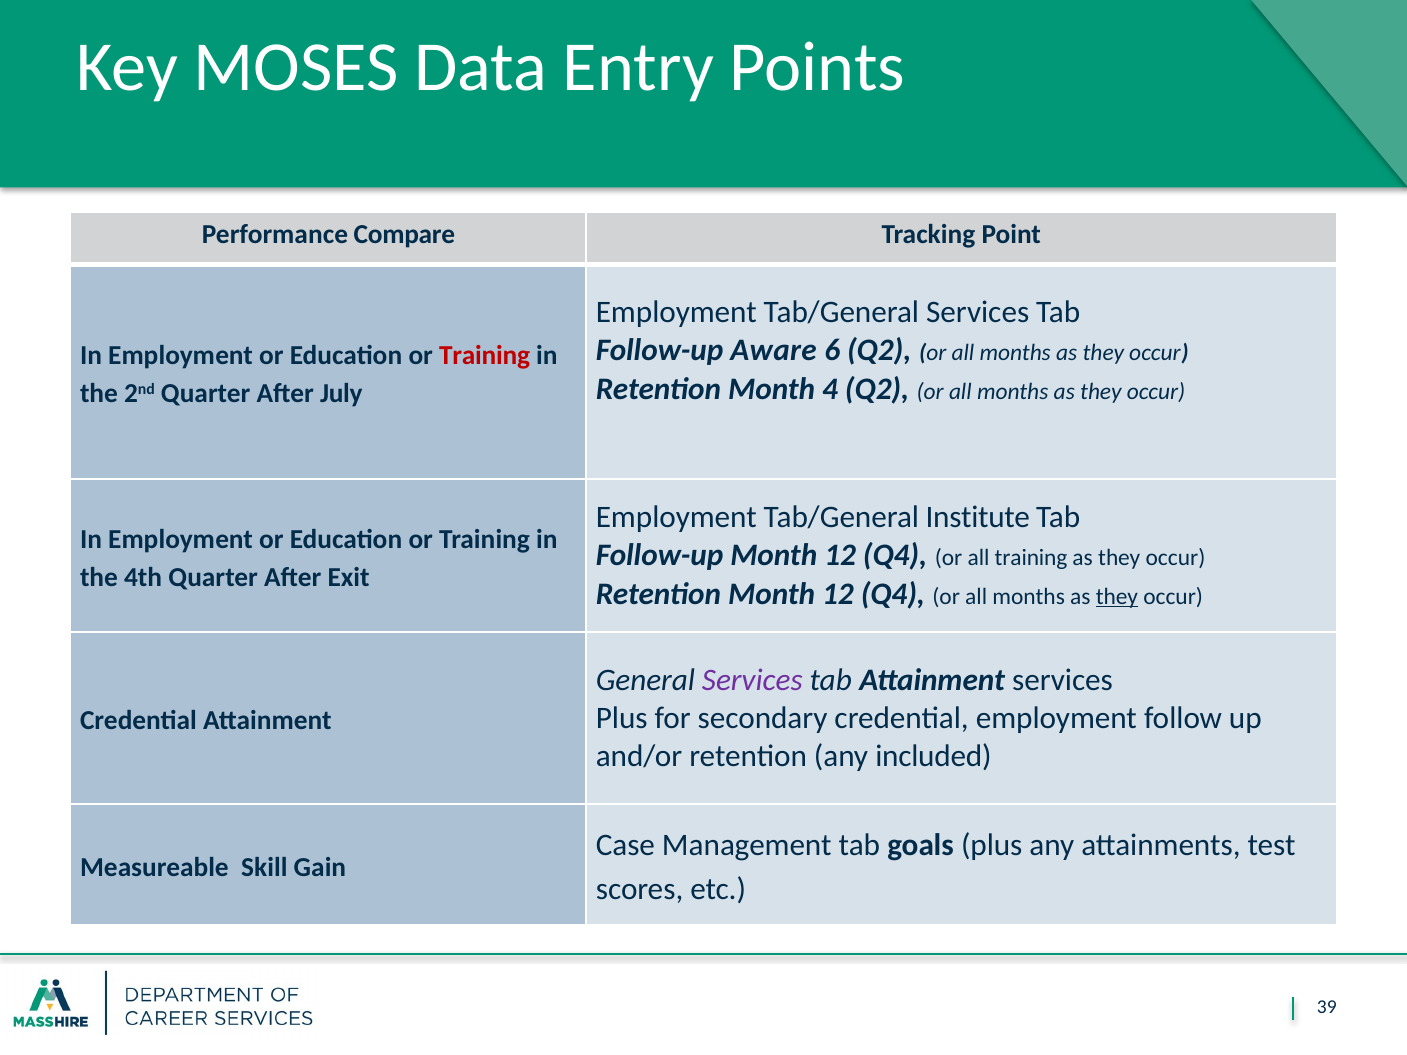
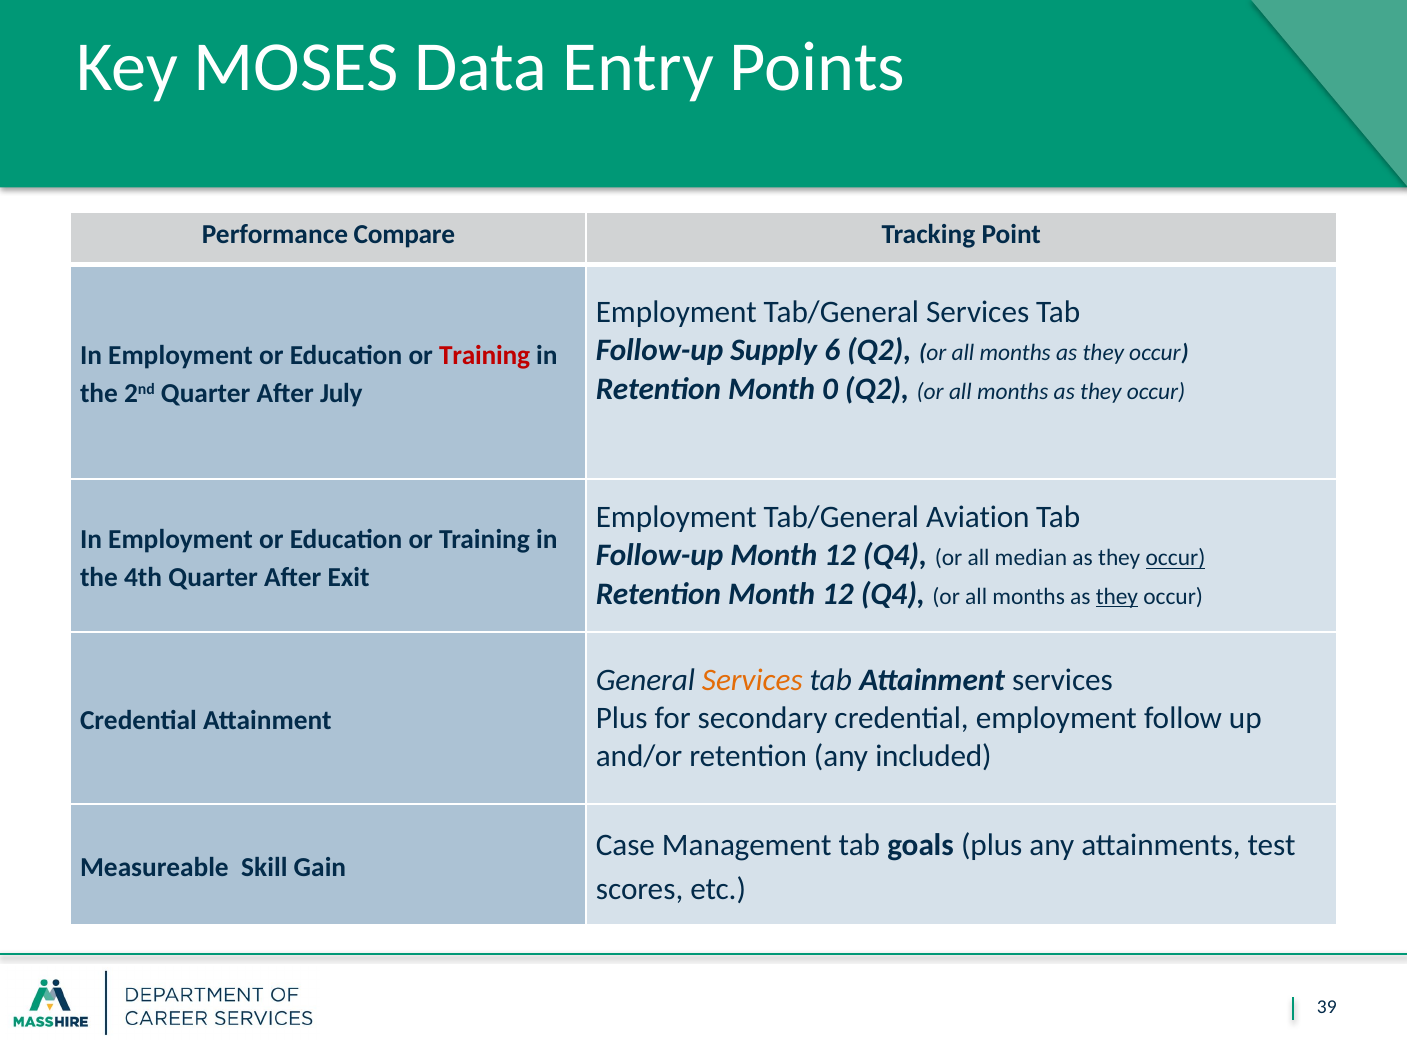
Aware: Aware -> Supply (774, 351)
4: 4 -> 0 (830, 389)
Institute: Institute -> Aviation (978, 518)
all training: training -> median (1031, 558)
occur underline: none -> present (1175, 558)
Services colour: purple -> orange (752, 680)
